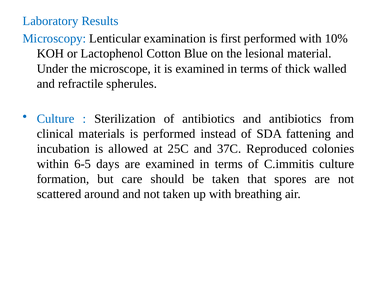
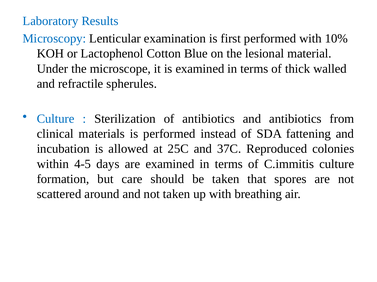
6-5: 6-5 -> 4-5 (83, 164)
